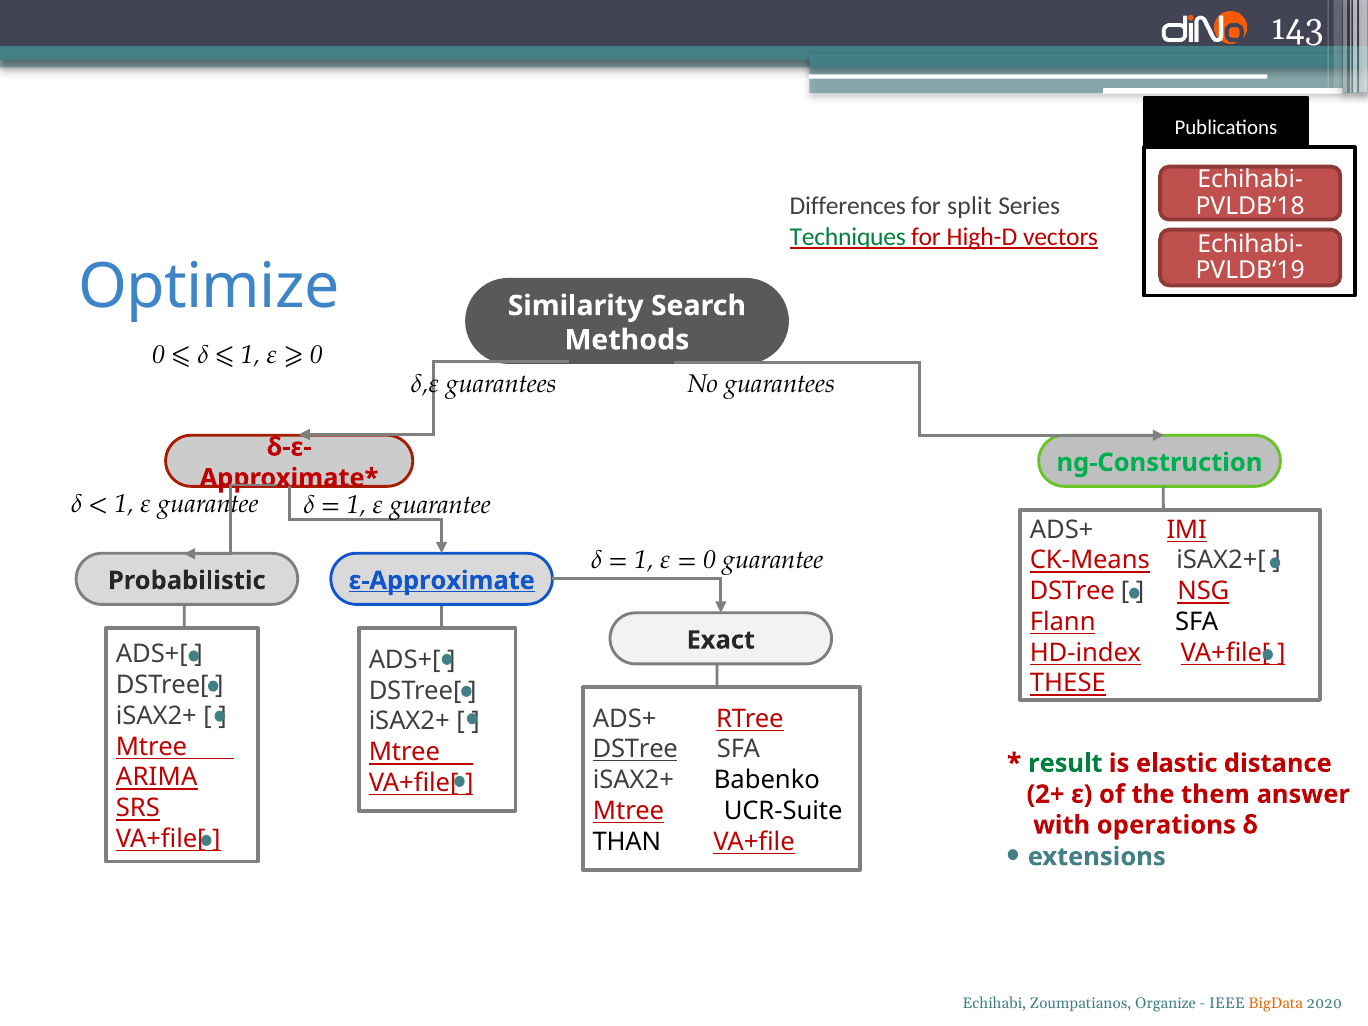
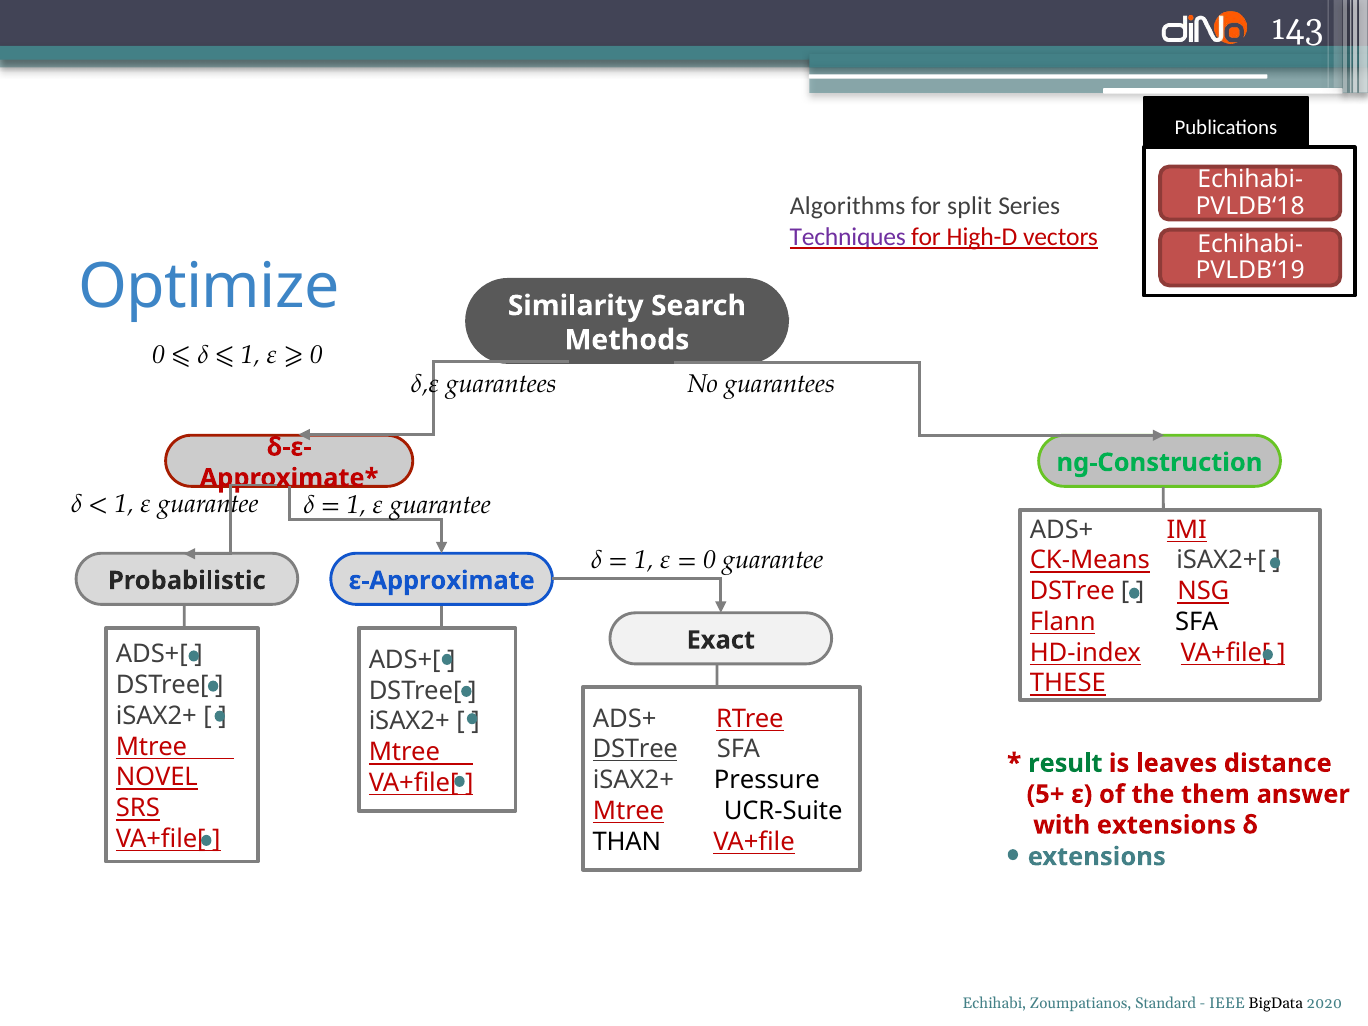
Differences: Differences -> Algorithms (848, 206)
Techniques colour: green -> purple (848, 237)
ε-Approximate underline: present -> none (442, 581)
elastic: elastic -> leaves (1177, 763)
ARIMA: ARIMA -> NOVEL (157, 777)
Babenko: Babenko -> Pressure (767, 780)
2+: 2+ -> 5+ (1046, 794)
with operations: operations -> extensions (1166, 825)
Organize: Organize -> Standard (1166, 1003)
BigData colour: orange -> black (1276, 1003)
